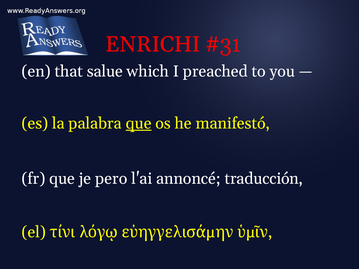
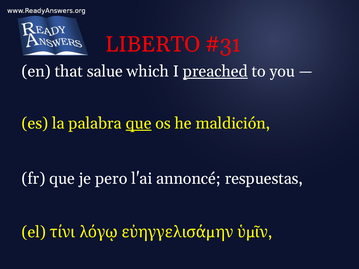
ENRICHI: ENRICHI -> LIBERTO (153, 44)
preached underline: none -> present (215, 72)
manifestó: manifestó -> maldición (233, 124)
traducción: traducción -> respuestas (264, 179)
